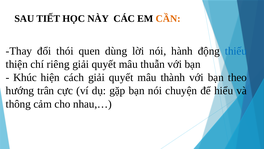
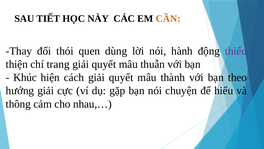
thiếu colour: blue -> purple (236, 51)
riêng: riêng -> trang (58, 64)
hướng trân: trân -> giải (46, 90)
